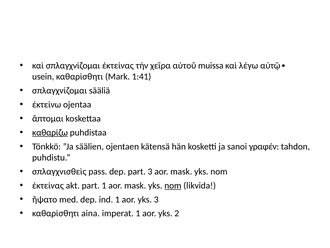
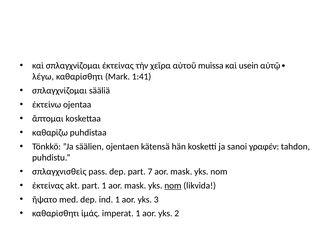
λέγω: λέγω -> usein (249, 66)
usein: usein -> λέγω (43, 77)
καθαρίζω underline: present -> none (50, 132)
part 3: 3 -> 7 (150, 171)
aina: aina -> ἱμάς (91, 213)
